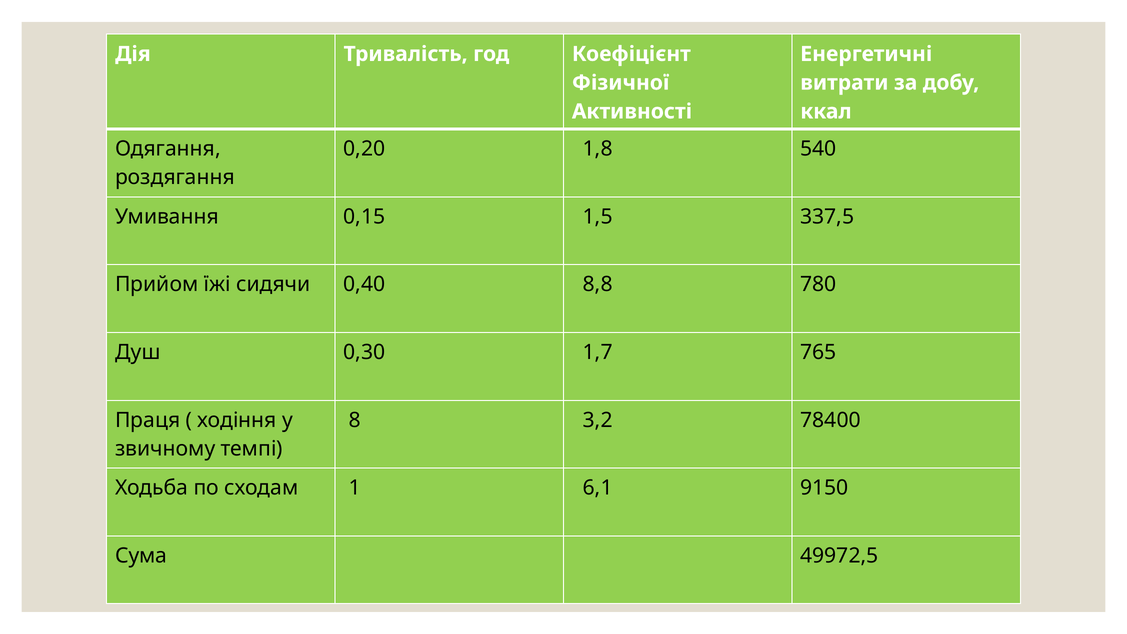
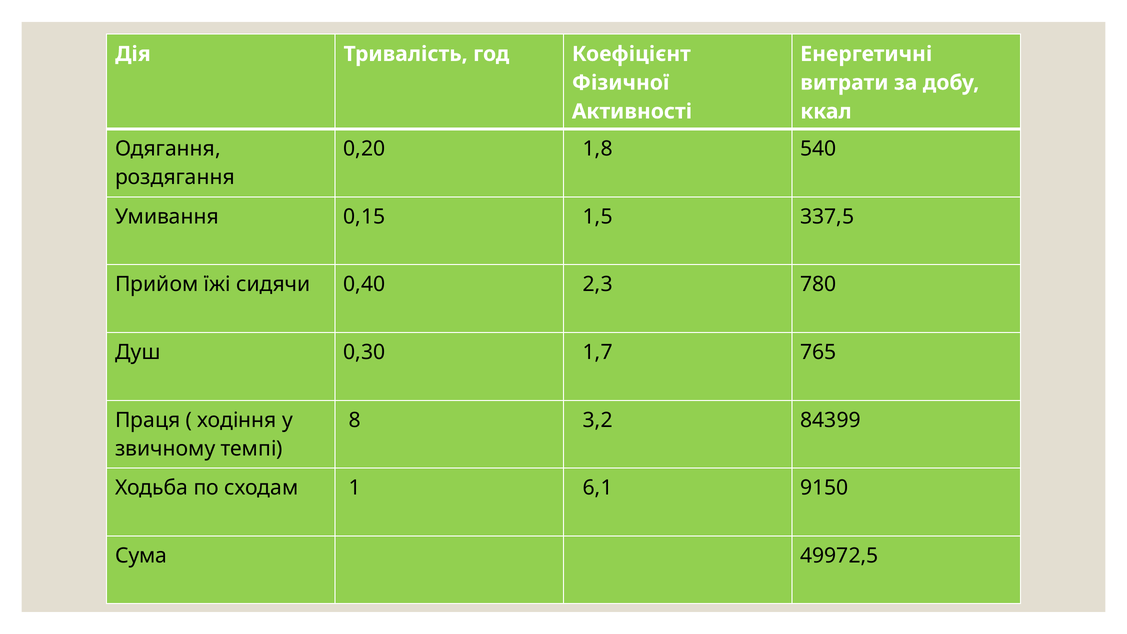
8,8: 8,8 -> 2,3 (598, 284)
78400: 78400 -> 84399 (830, 420)
